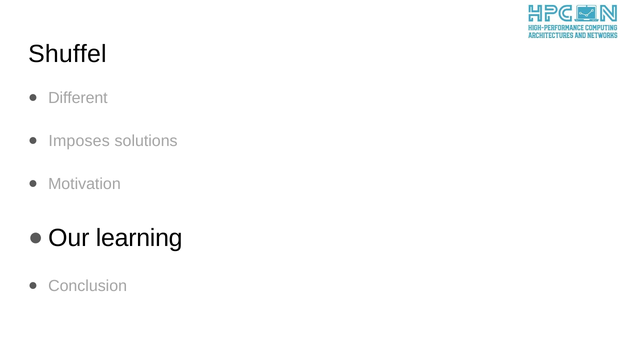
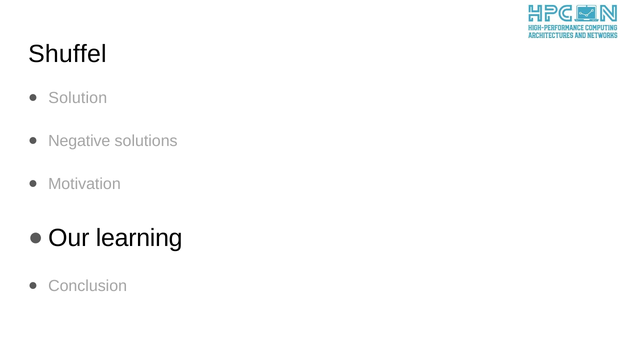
Different: Different -> Solution (78, 98)
Imposes: Imposes -> Negative (79, 141)
